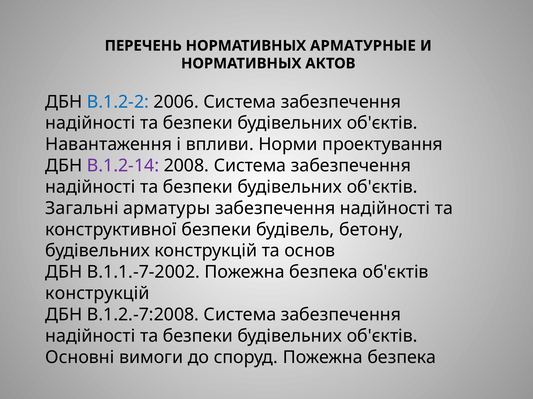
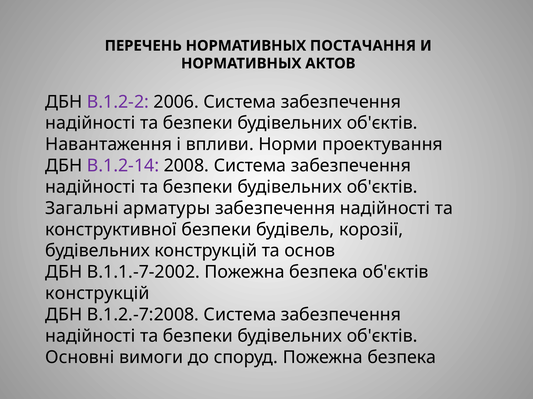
АРМАТУРНЫЕ: АРМАТУРНЫЕ -> ПОСТАЧАННЯ (363, 46)
В.1.2-2 colour: blue -> purple (118, 102)
бетону: бетону -> корозії (371, 230)
